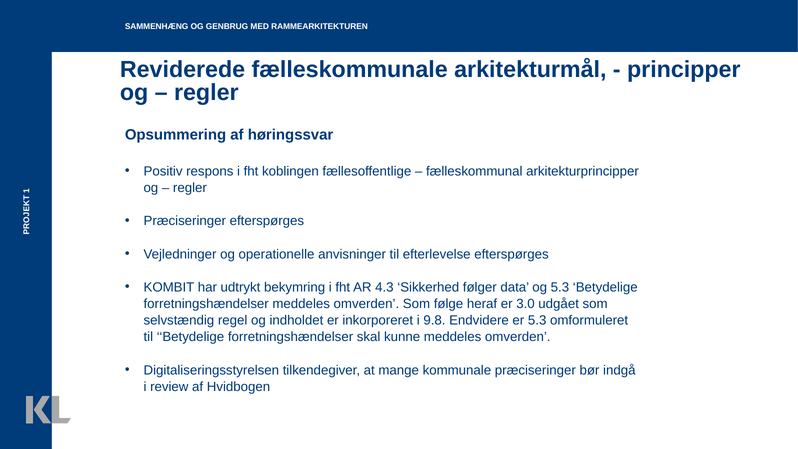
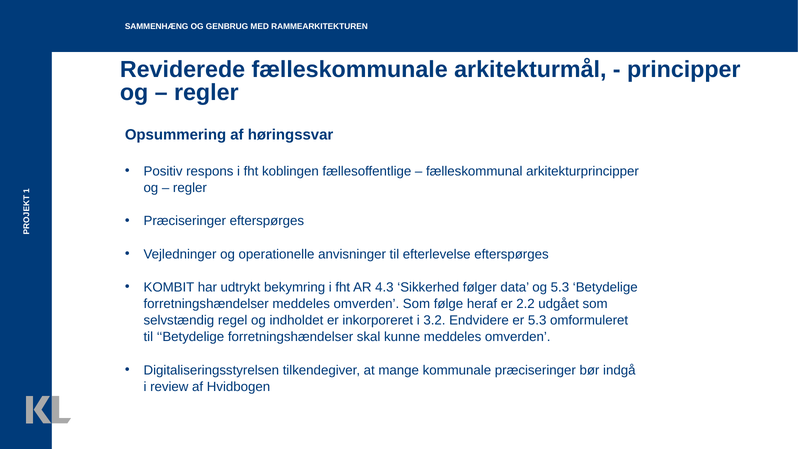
3.0: 3.0 -> 2.2 (525, 304)
9.8: 9.8 -> 3.2 (434, 320)
